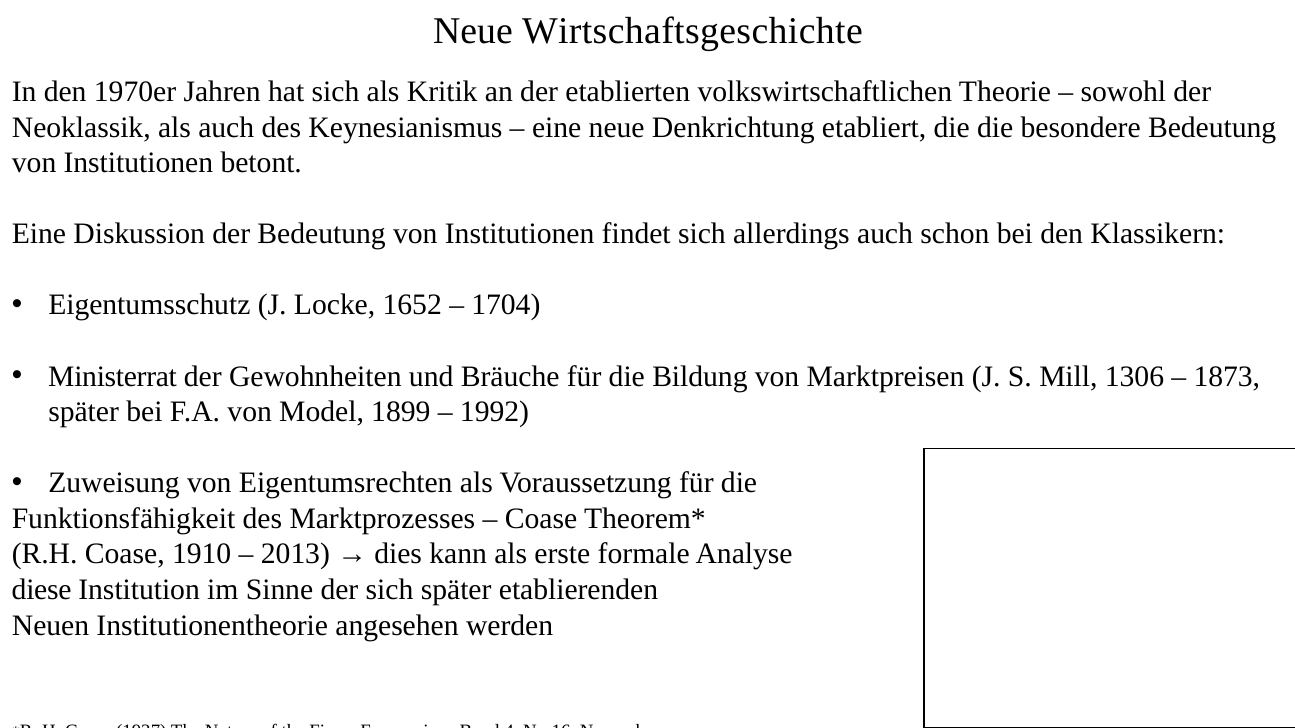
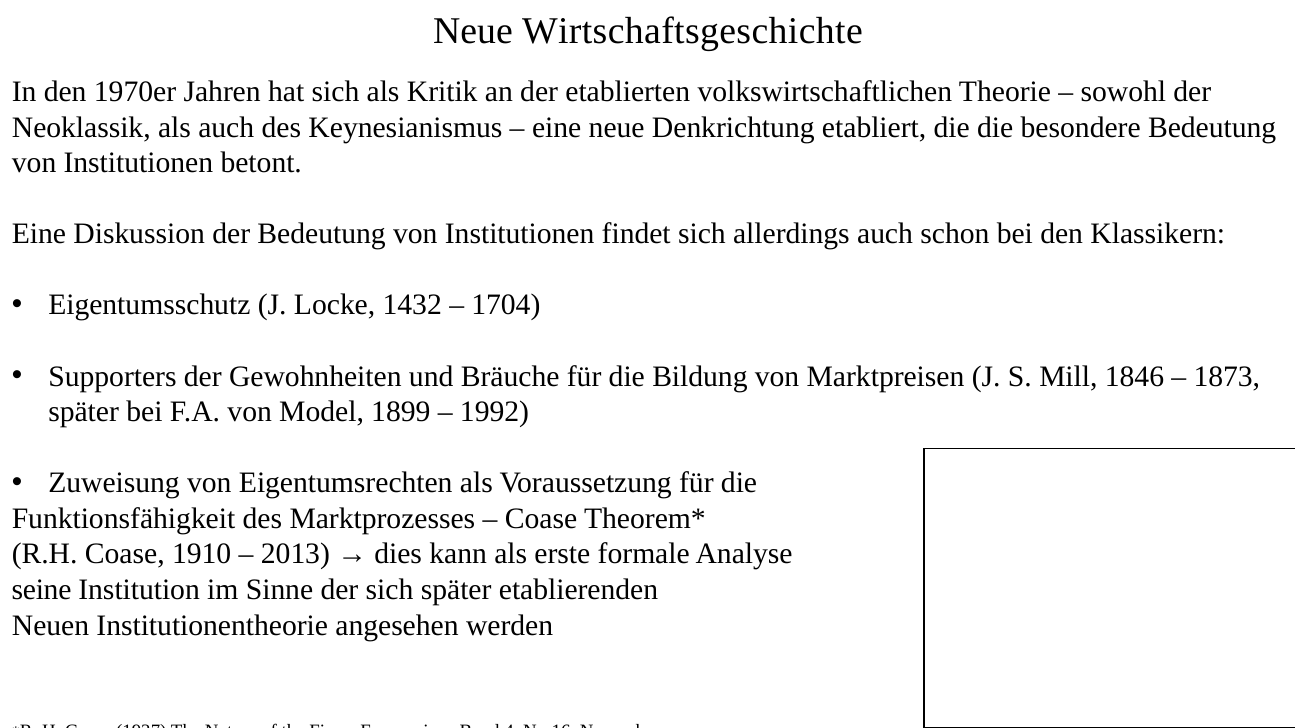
1652: 1652 -> 1432 (412, 305)
Ministerrat: Ministerrat -> Supporters (112, 376)
1306: 1306 -> 1846 (1134, 376)
diese: diese -> seine (42, 590)
